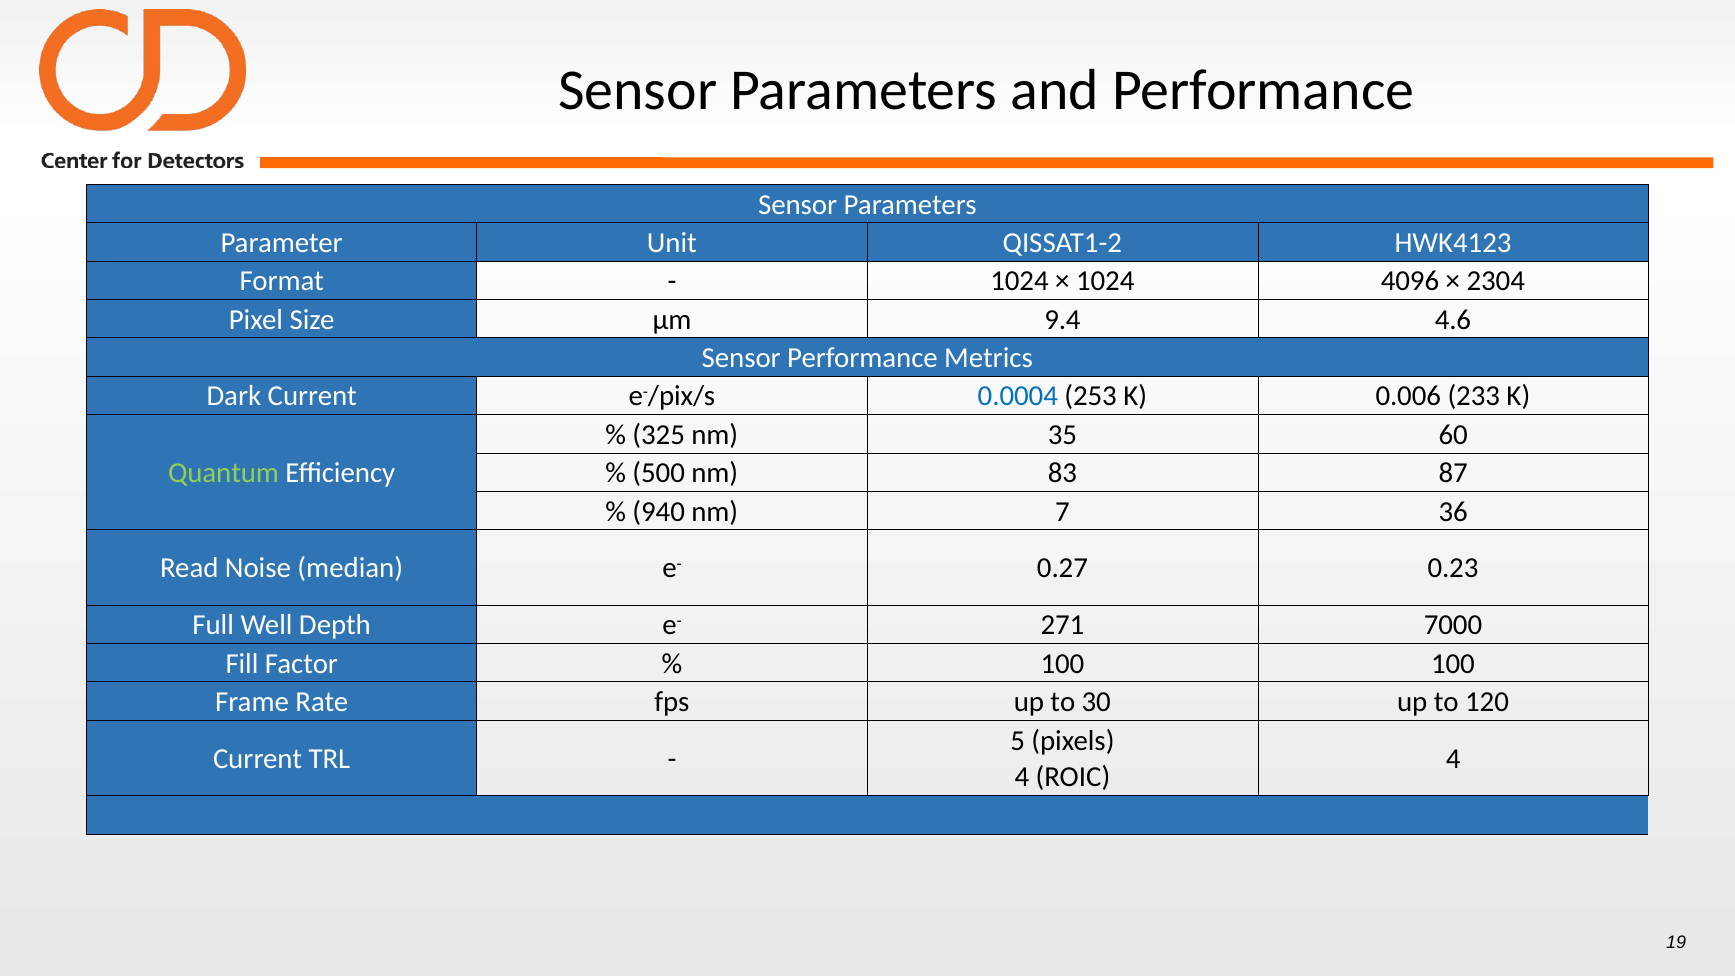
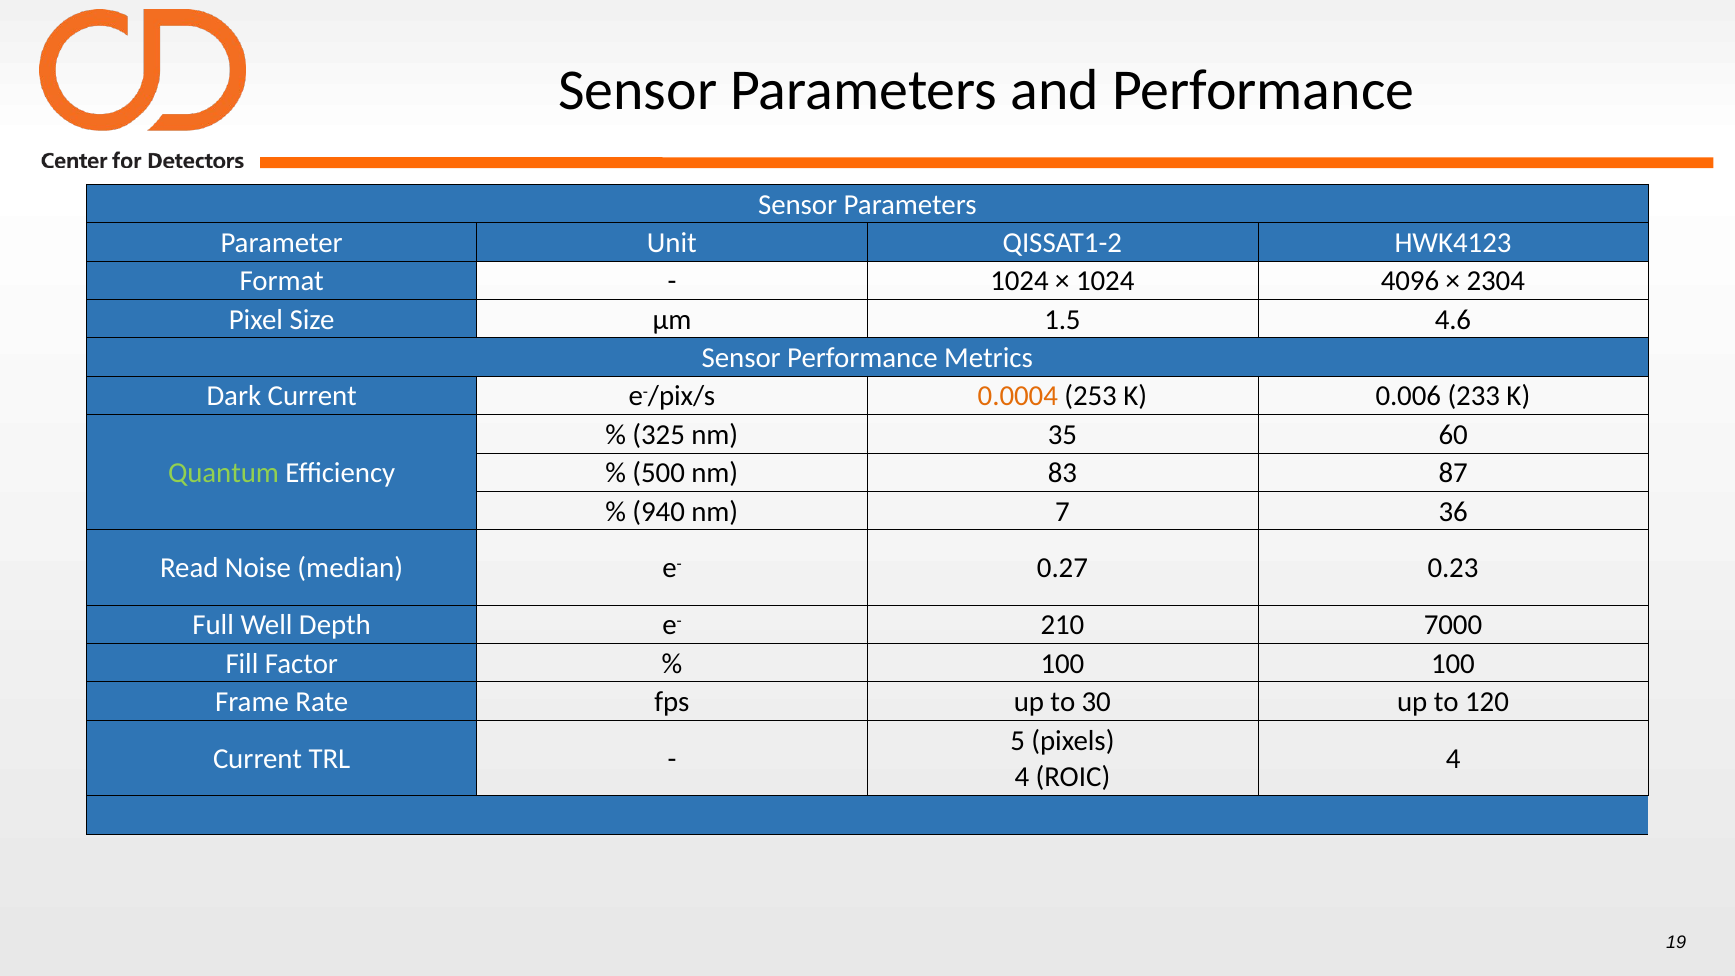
9.4: 9.4 -> 1.5 (1062, 320)
0.0004 colour: blue -> orange (1018, 396)
271: 271 -> 210 (1062, 625)
